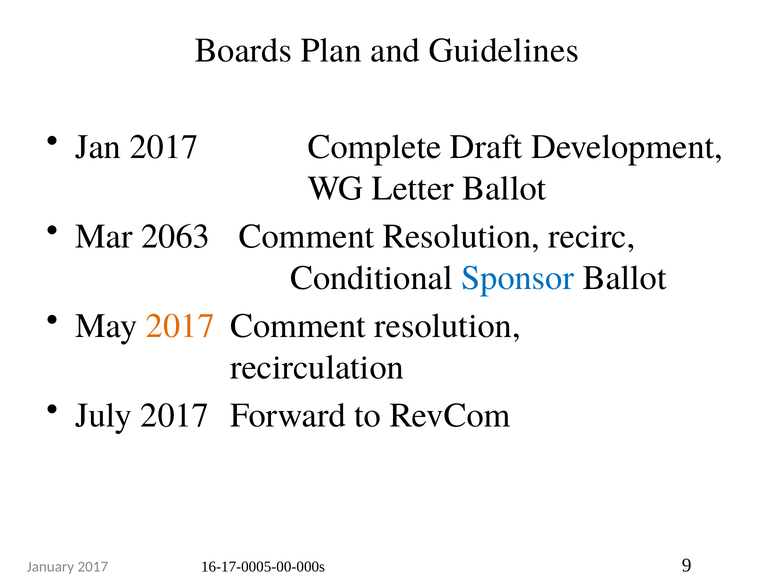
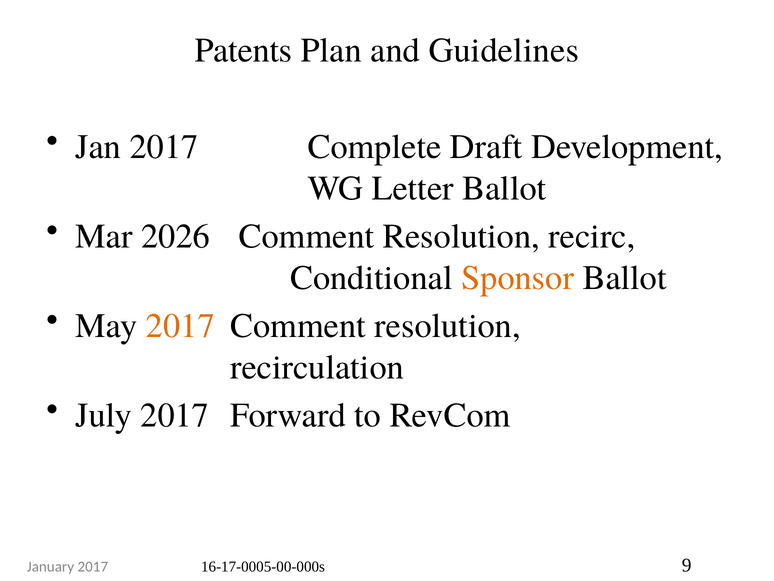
Boards: Boards -> Patents (243, 50)
2063: 2063 -> 2026 (176, 236)
Sponsor colour: blue -> orange (518, 278)
